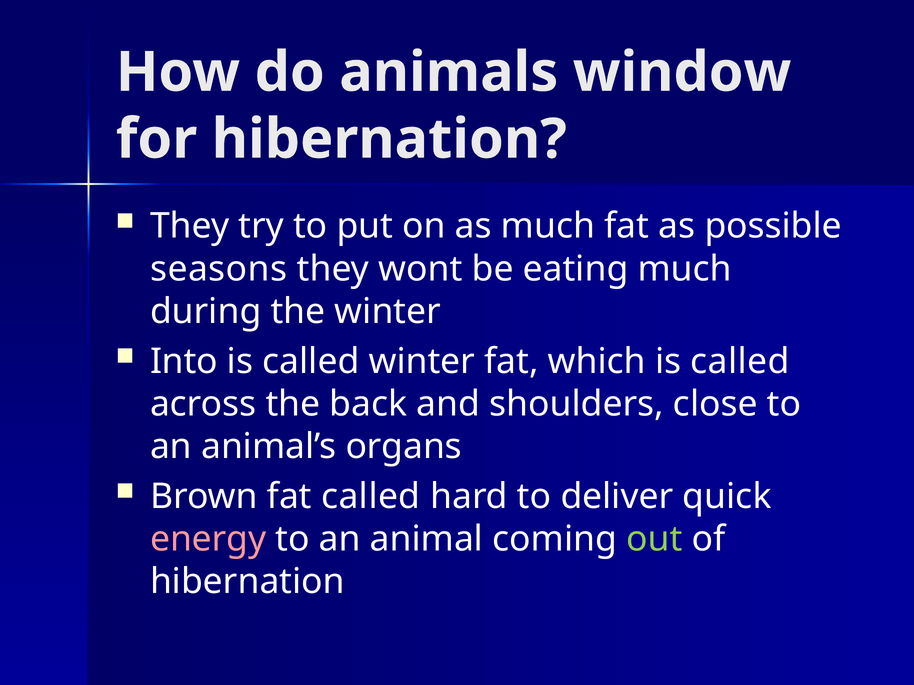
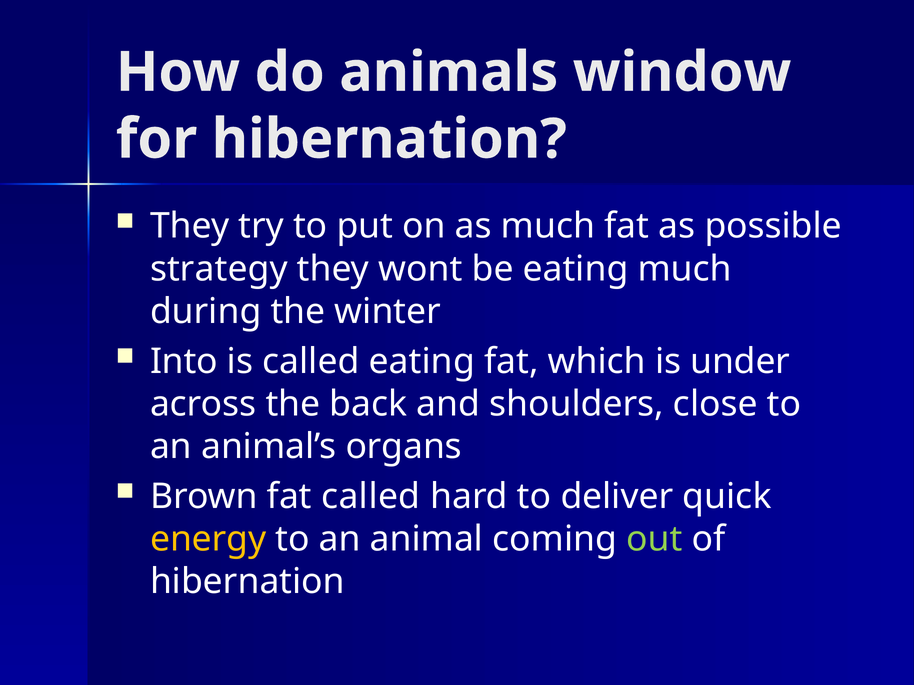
seasons: seasons -> strategy (219, 269)
called winter: winter -> eating (422, 362)
which is called: called -> under (740, 362)
energy colour: pink -> yellow (208, 539)
